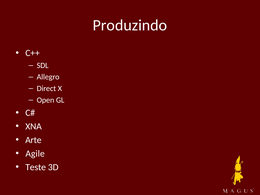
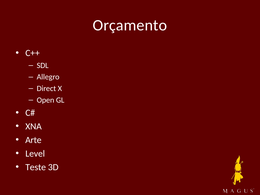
Produzindo: Produzindo -> Orçamento (130, 25)
Agile: Agile -> Level (35, 154)
